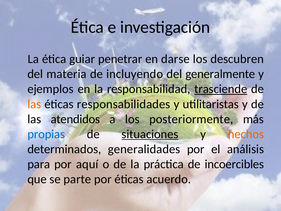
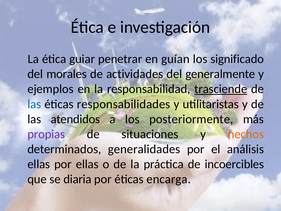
darse: darse -> guían (175, 59)
descubren: descubren -> significado (237, 59)
materia: materia -> morales (67, 74)
incluyendo: incluyendo -> actividades (135, 74)
las colour: orange -> blue (34, 104)
propias colour: blue -> purple (46, 134)
situaciones underline: present -> none (150, 134)
para: para -> ellas (39, 164)
por aquí: aquí -> ellas (87, 164)
parte: parte -> diaria (77, 179)
acuerdo: acuerdo -> encarga (169, 179)
